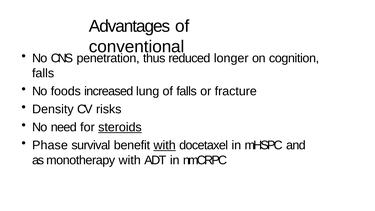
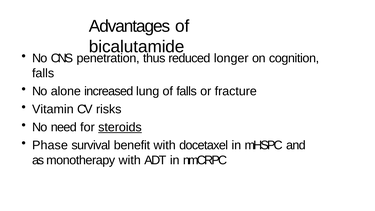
conventional: conventional -> bicalutamide (137, 47)
foods: foods -> alone (66, 91)
Density: Density -> Vitamin (53, 109)
with underline: present -> none (165, 145)
